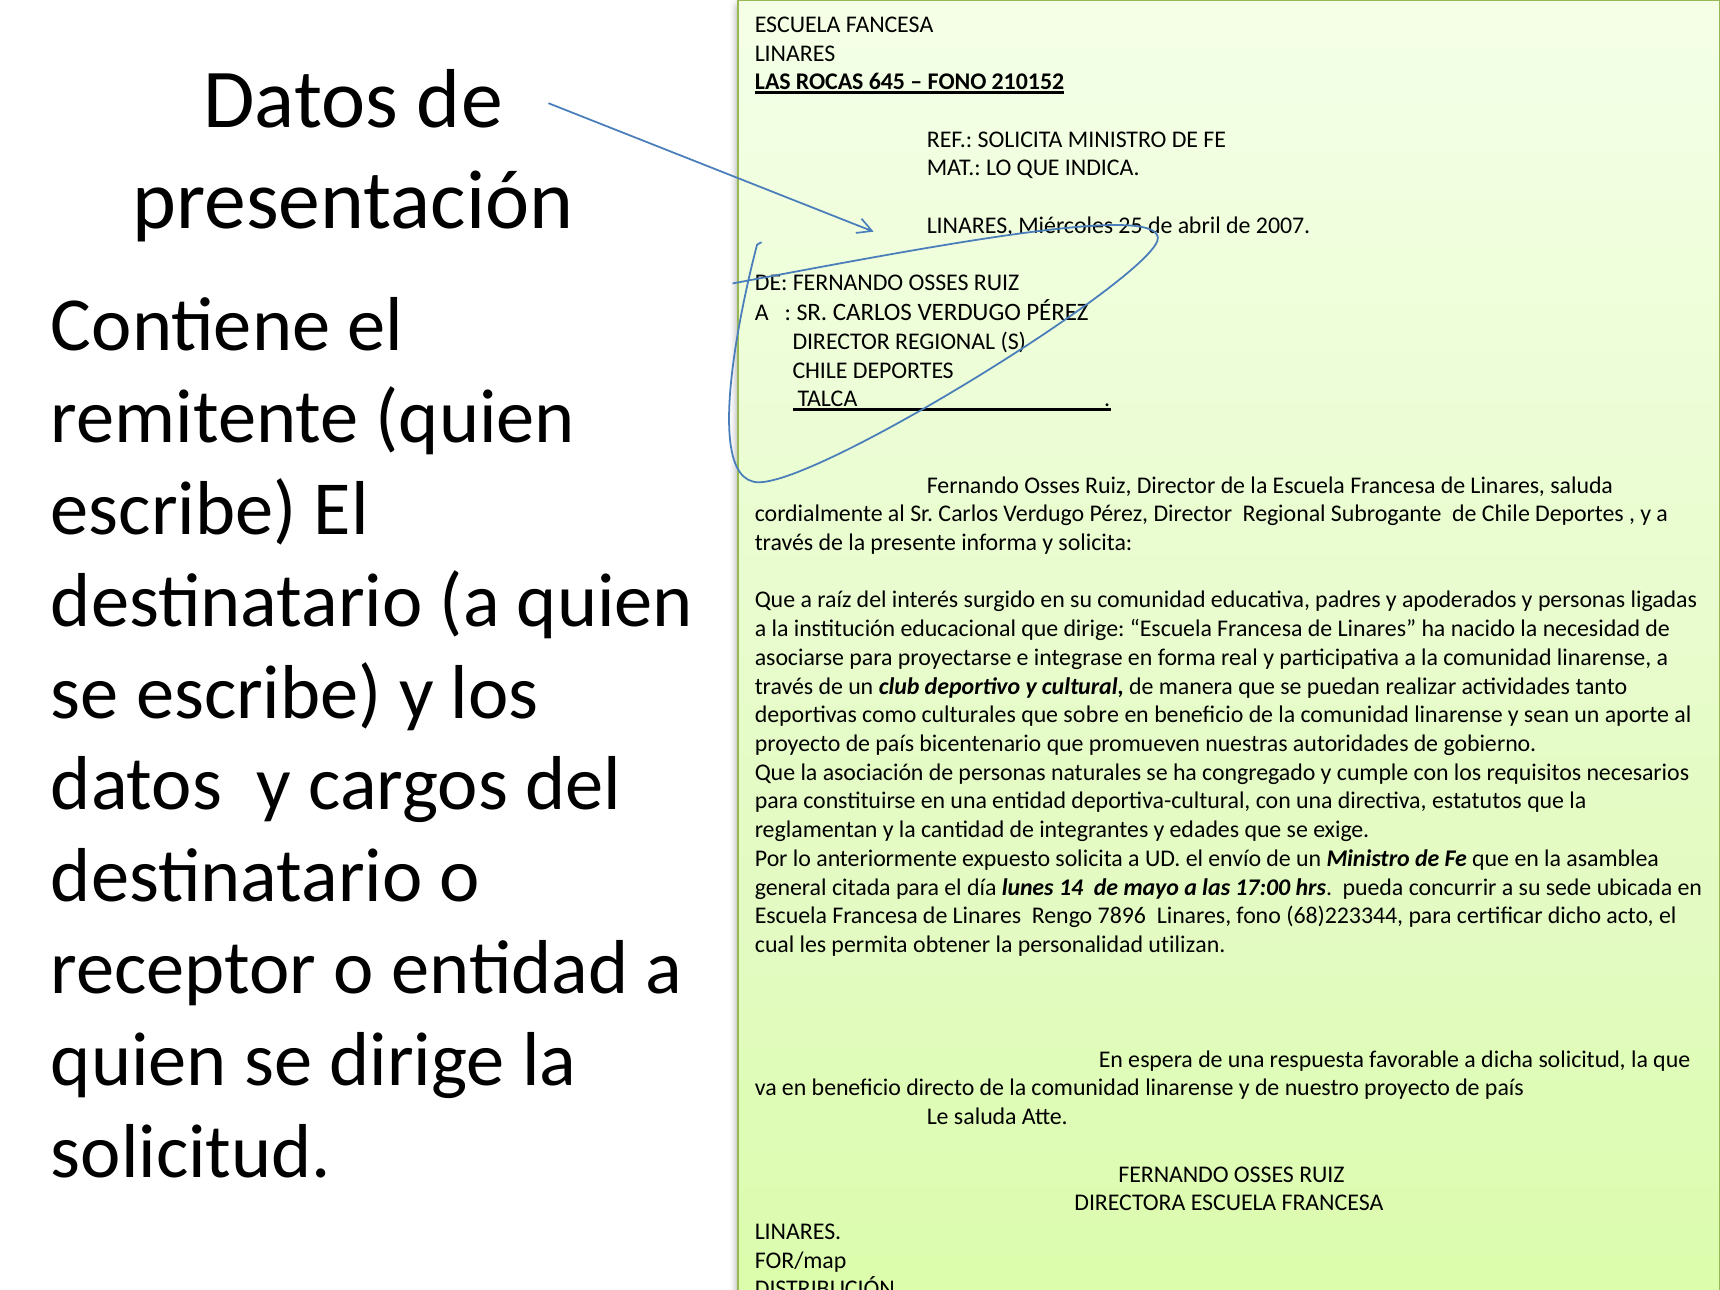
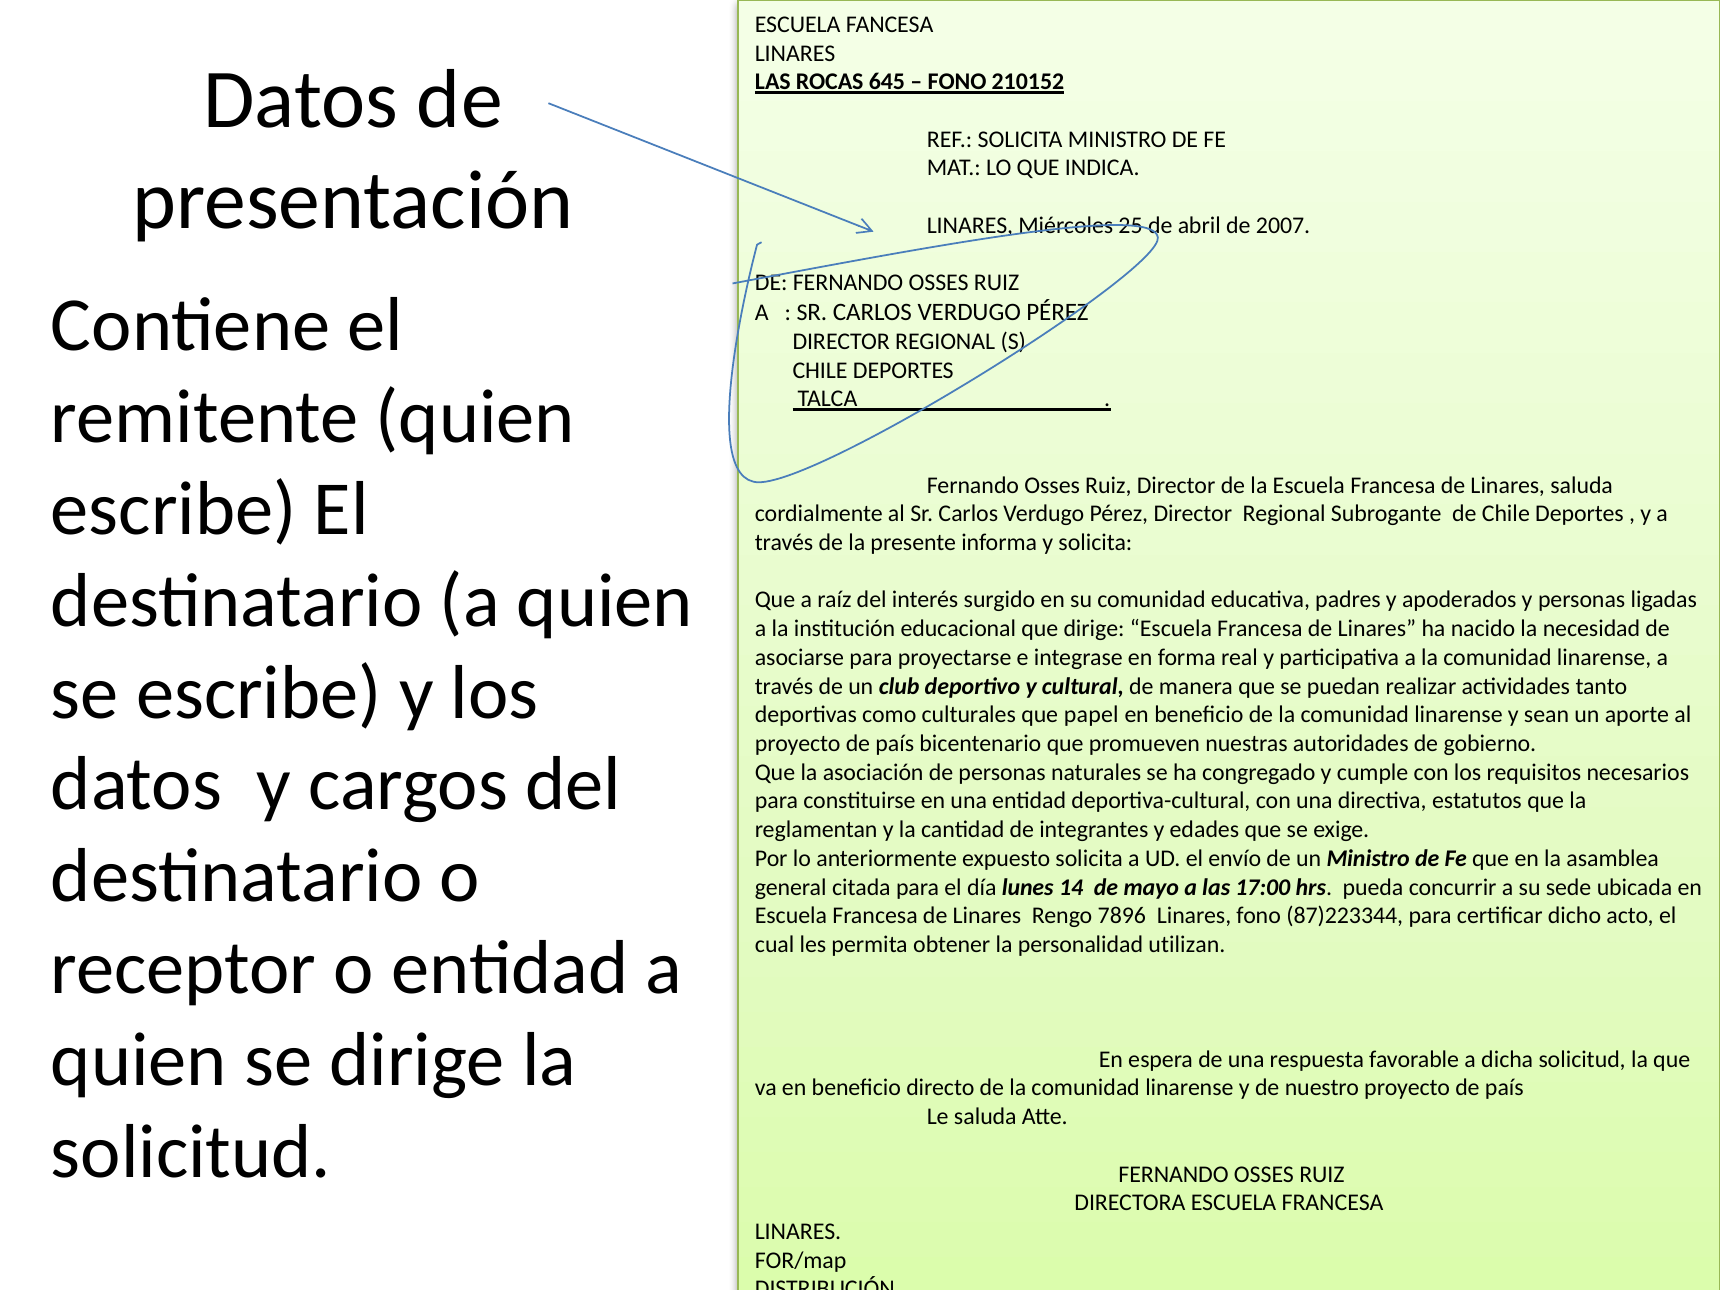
sobre: sobre -> papel (1091, 715)
68)223344: 68)223344 -> 87)223344 (1345, 916)
